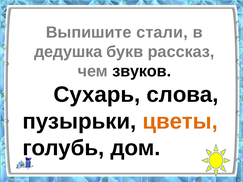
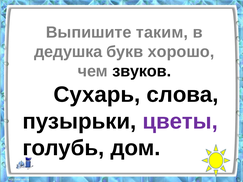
стали: стали -> таким (162, 32)
рассказ: рассказ -> хорошо (181, 52)
цветы colour: orange -> purple (180, 121)
